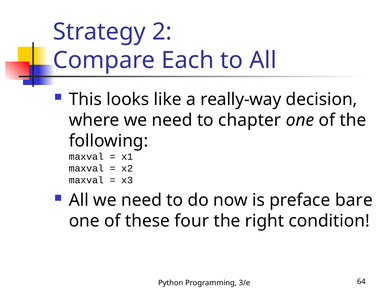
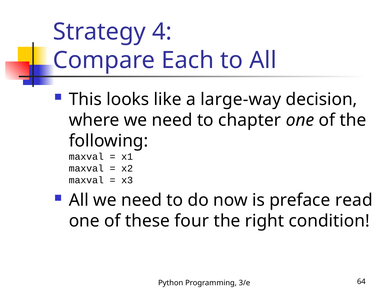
2: 2 -> 4 (162, 32)
really-way: really-way -> large-way (241, 99)
bare: bare -> read (354, 200)
